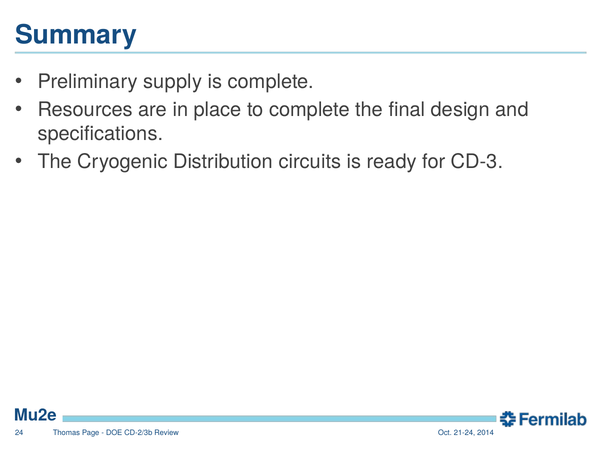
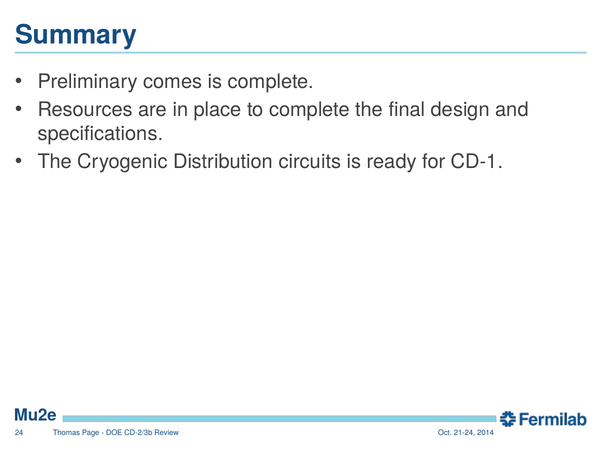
supply: supply -> comes (173, 82)
CD-3: CD-3 -> CD-1 (477, 162)
